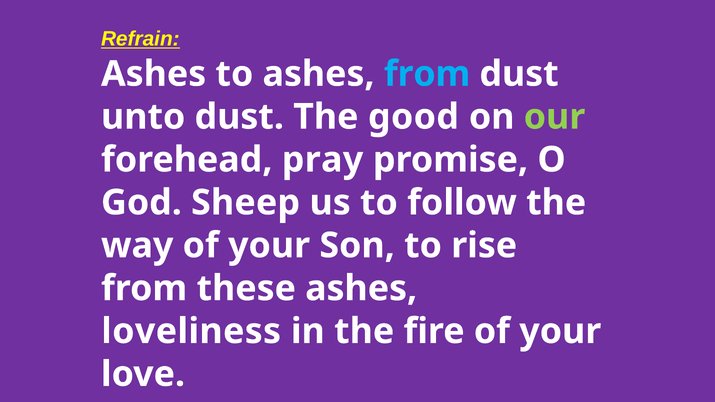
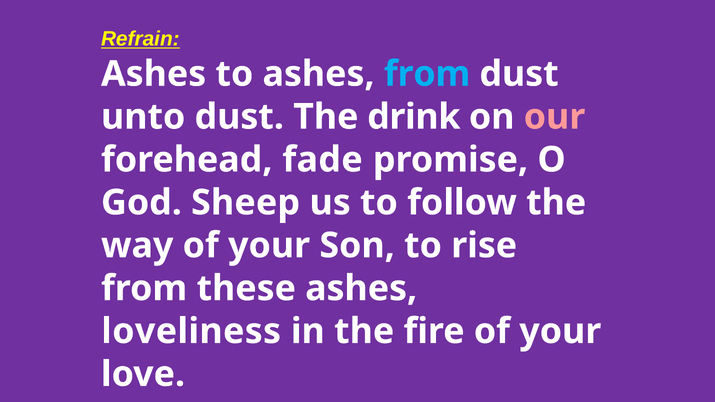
good: good -> drink (414, 117)
our colour: light green -> pink (555, 117)
pray: pray -> fade (323, 160)
